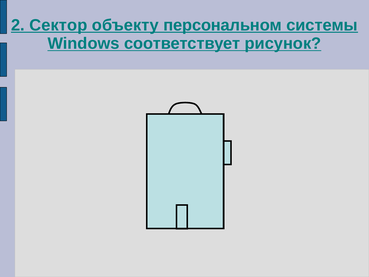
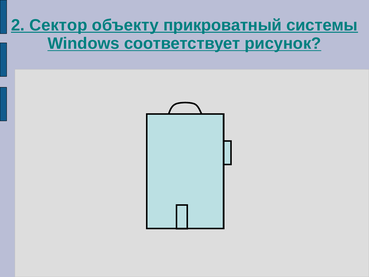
персональном: персональном -> прикроватный (223, 25)
